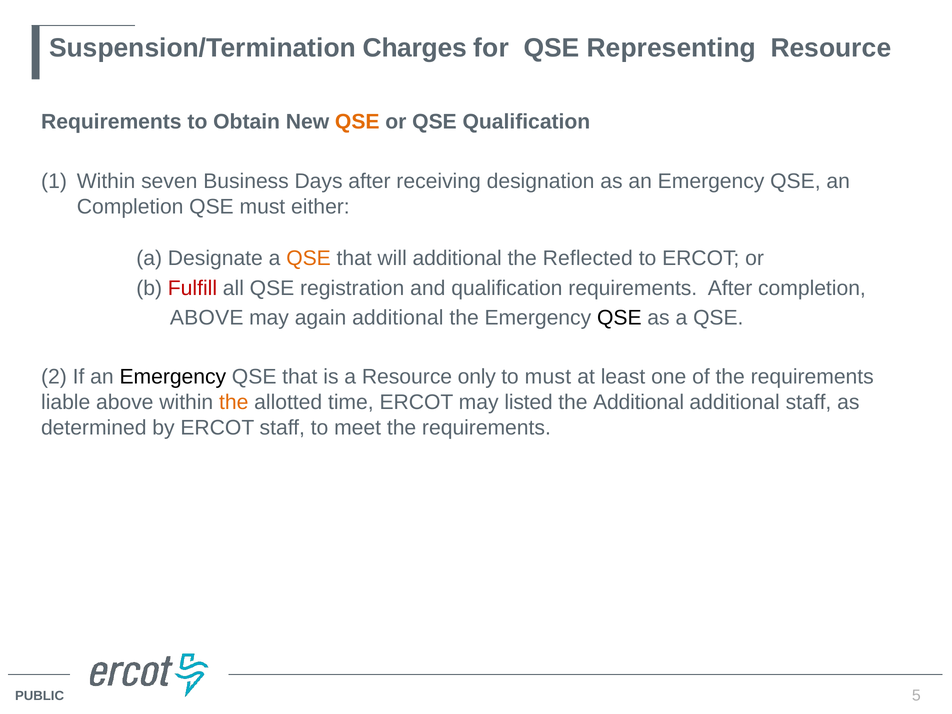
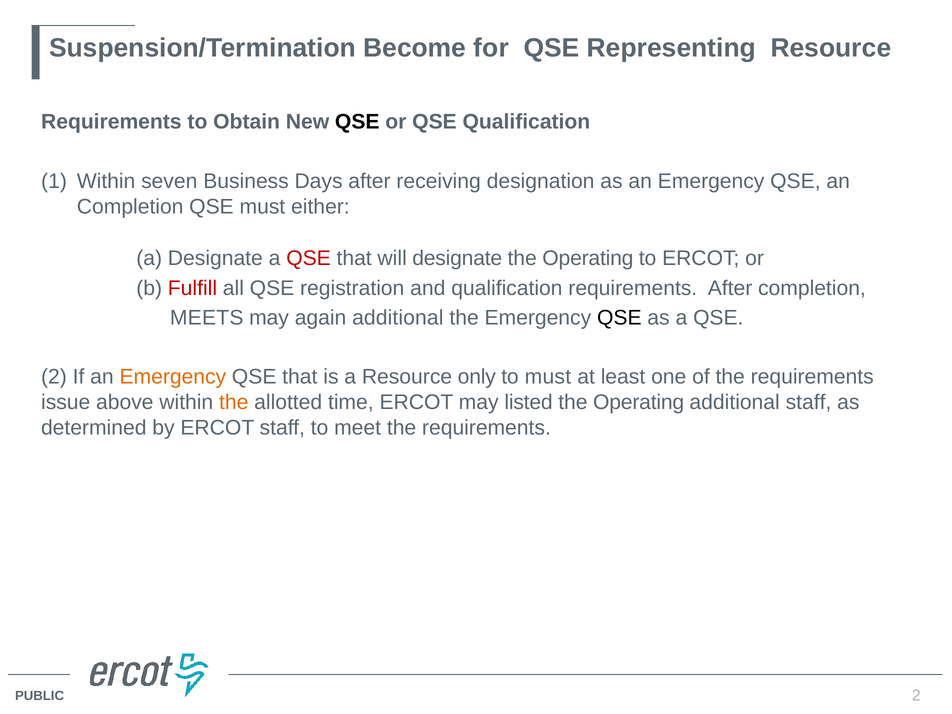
Charges: Charges -> Become (415, 48)
QSE colour: orange -> black (357, 122)
QSE colour: orange -> red (309, 258)
will additional: additional -> designate (457, 258)
Reflected: Reflected -> Operating (588, 258)
ABOVE: ABOVE -> MEETS (207, 318)
Emergency colour: black -> orange (173, 377)
liable: liable -> issue (66, 402)
Additional: Additional -> Operating (639, 402)
5: 5 -> 2 (916, 696)
